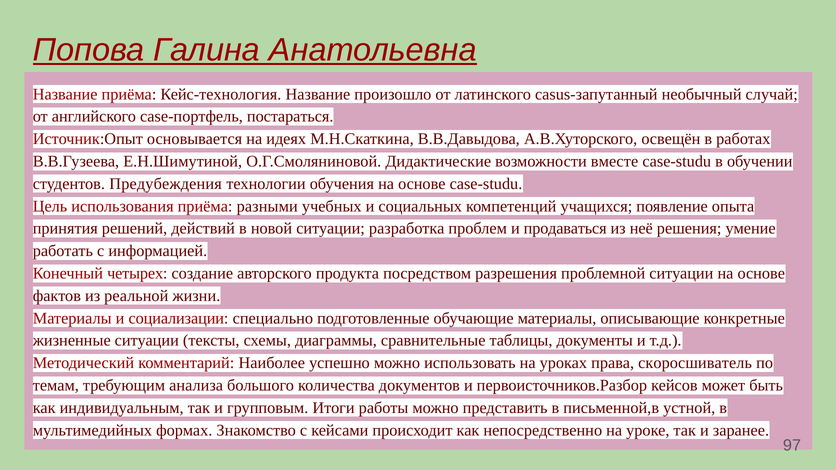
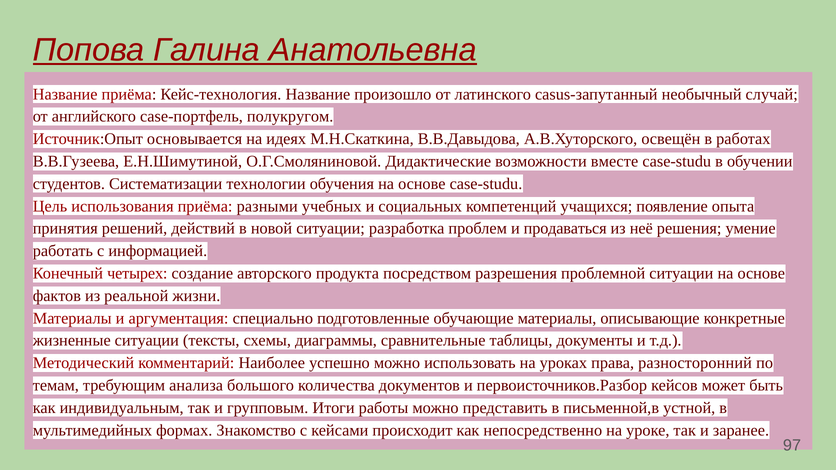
постараться: постараться -> полукругом (290, 117)
Предубеждения: Предубеждения -> Систематизации (166, 184)
социализации: социализации -> аргументация (178, 318)
скоросшиватель: скоросшиватель -> разносторонний (695, 363)
